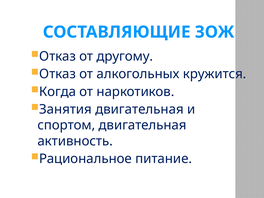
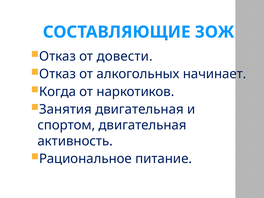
другому: другому -> довести (125, 56)
кружится: кружится -> начинает (215, 74)
